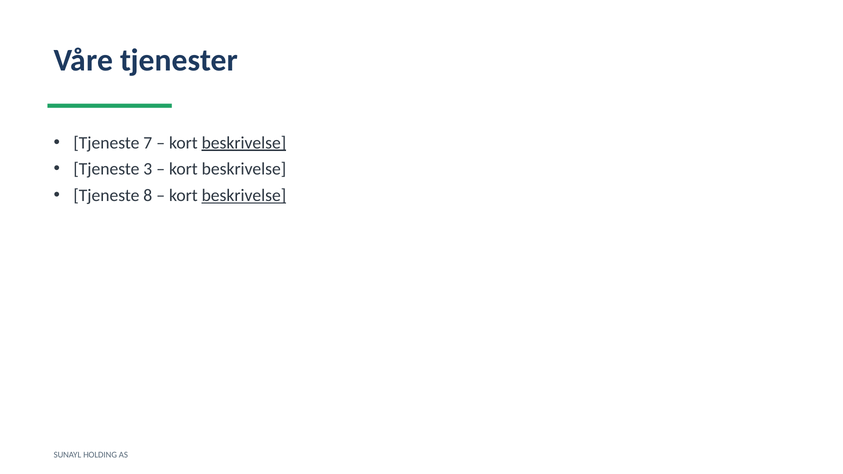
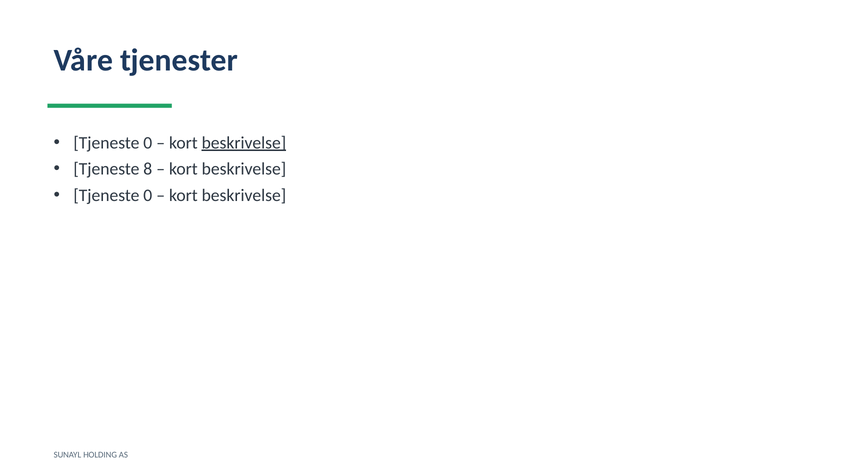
7: 7 -> 0 (148, 143)
3: 3 -> 8 (148, 169)
8: 8 -> 0 (148, 195)
beskrivelse underline: present -> none (244, 195)
